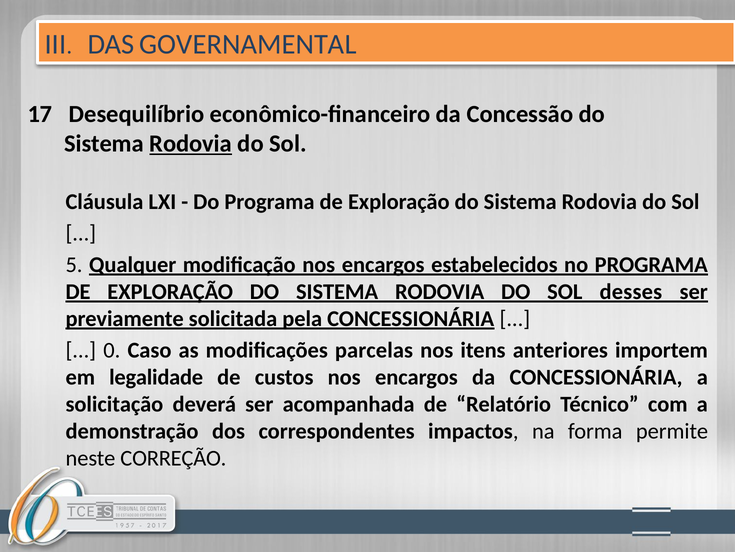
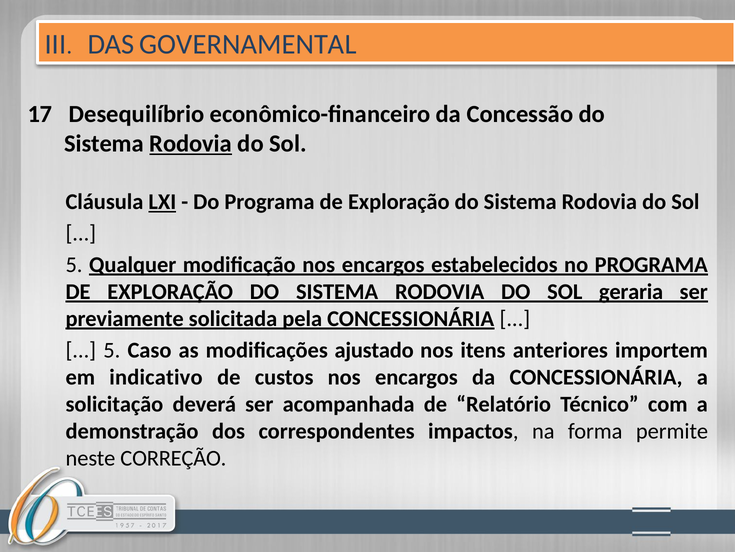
LXI underline: none -> present (162, 202)
desses: desses -> geraria (631, 292)
0: 0 -> 5 (112, 350)
parcelas: parcelas -> ajustado (374, 350)
legalidade: legalidade -> indicativo (156, 377)
